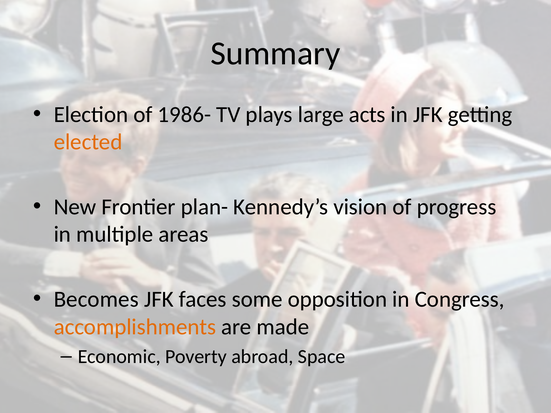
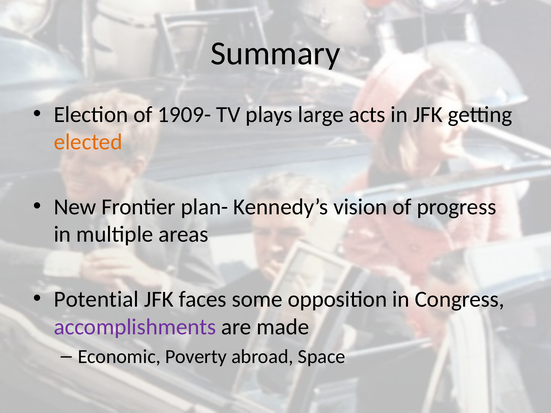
1986-: 1986- -> 1909- (184, 115)
Becomes: Becomes -> Potential (96, 299)
accomplishments colour: orange -> purple (135, 327)
